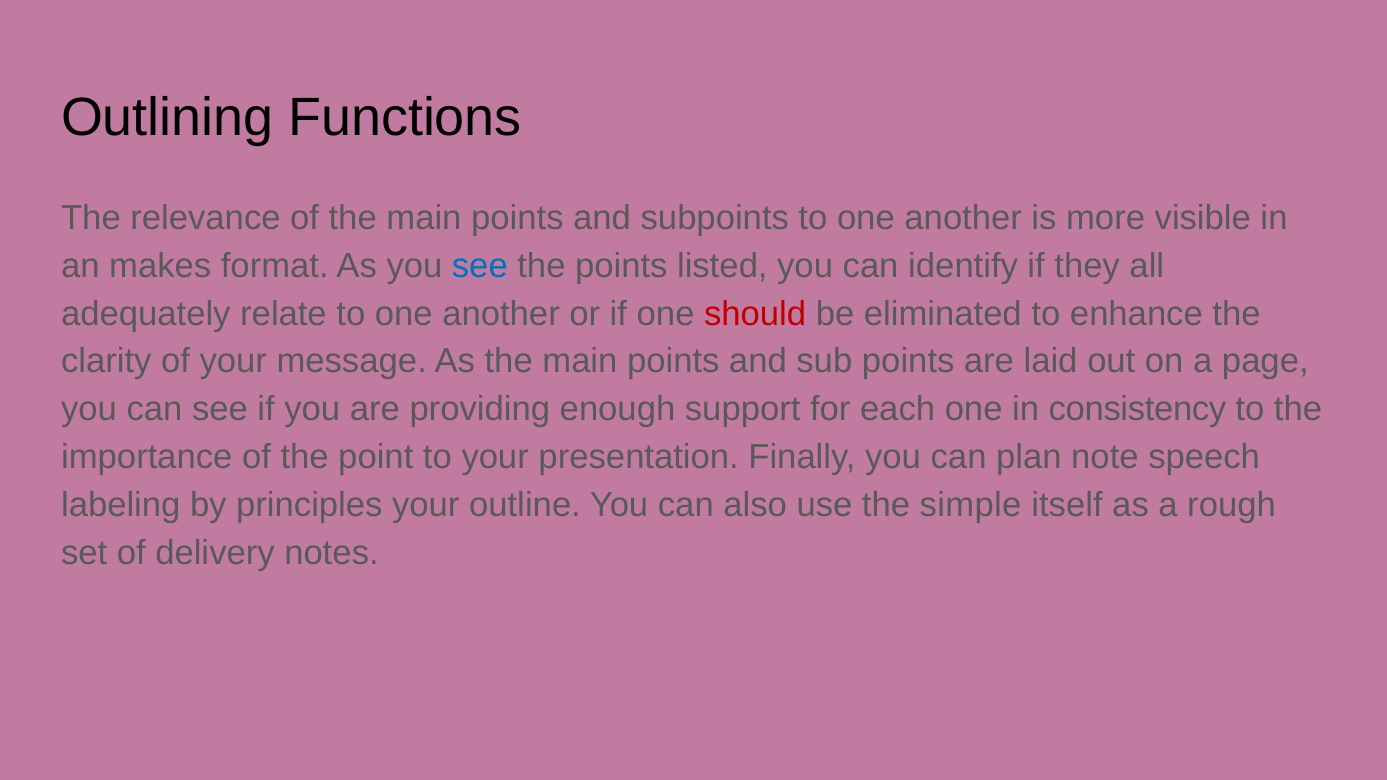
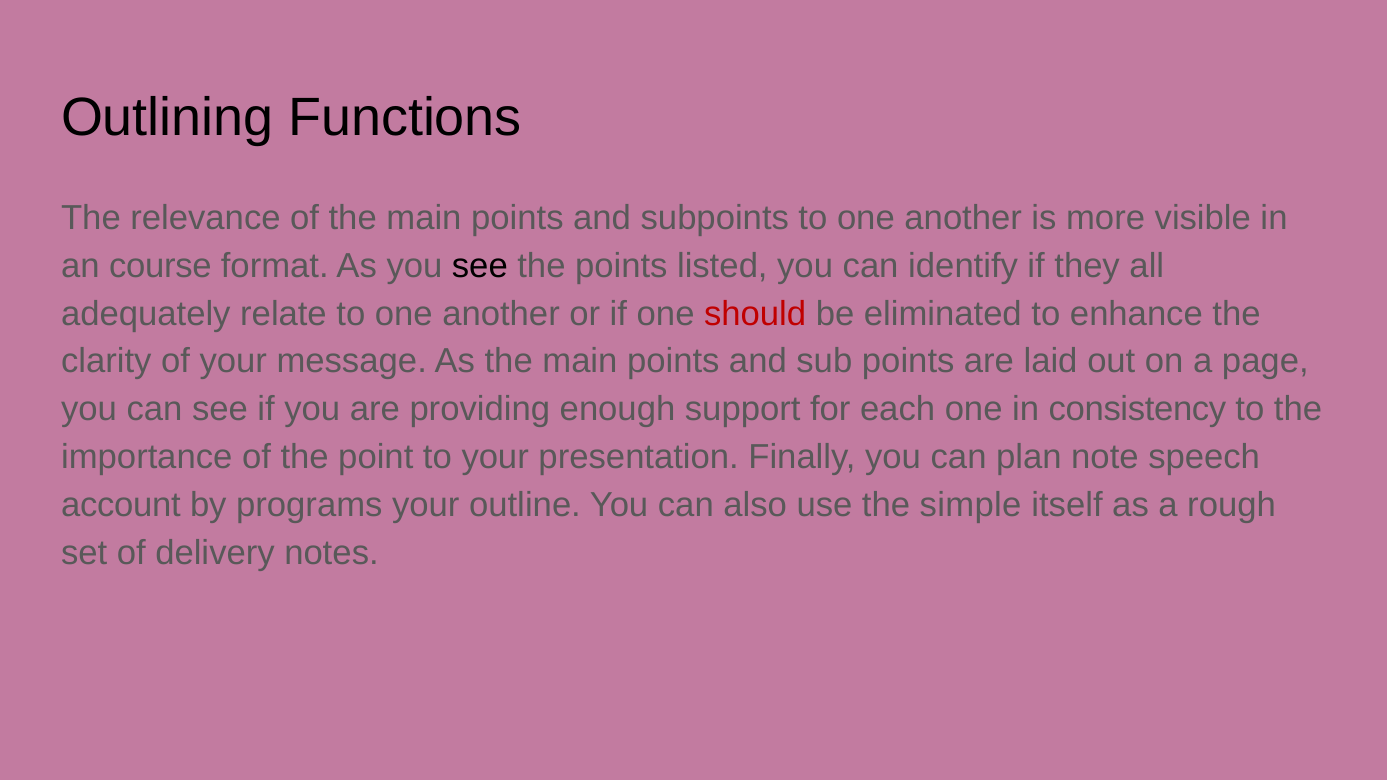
makes: makes -> course (160, 266)
see colour: blue -> black (480, 266)
labeling: labeling -> account (121, 505)
principles: principles -> programs (309, 505)
